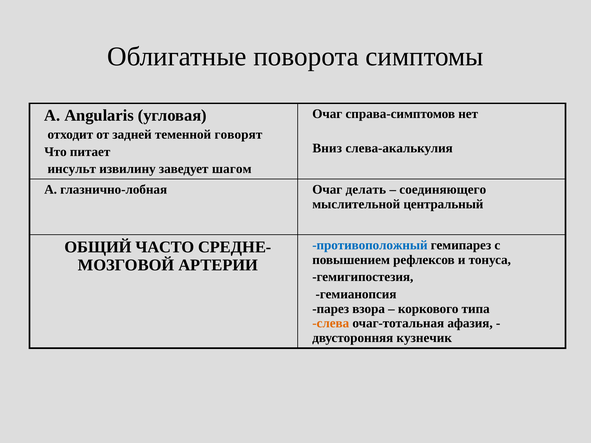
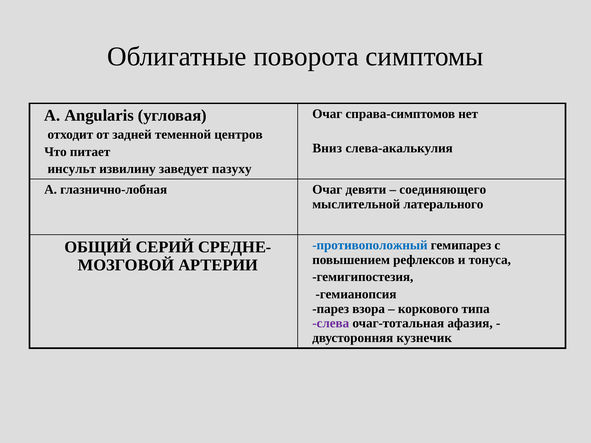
говорят: говорят -> центров (238, 135)
шагом: шагом -> пазуху (232, 169)
делать: делать -> девяти (366, 190)
центральный: центральный -> латерального (443, 204)
ЧАСТО: ЧАСТО -> СЕРИЙ (165, 247)
слева colour: orange -> purple (331, 323)
